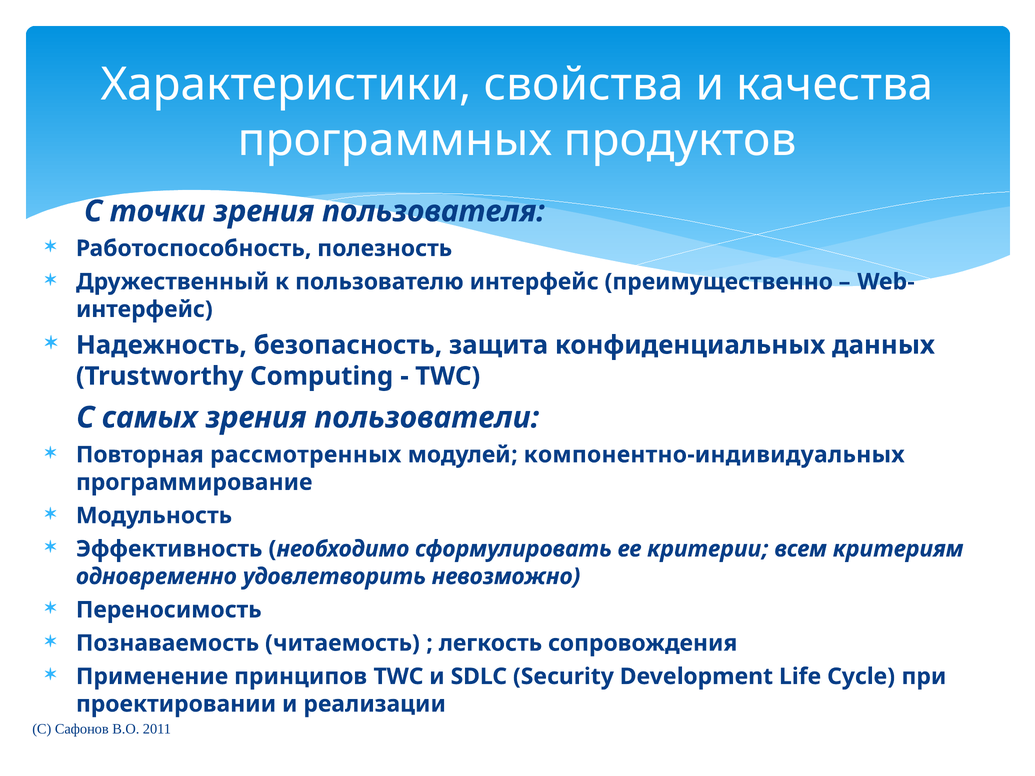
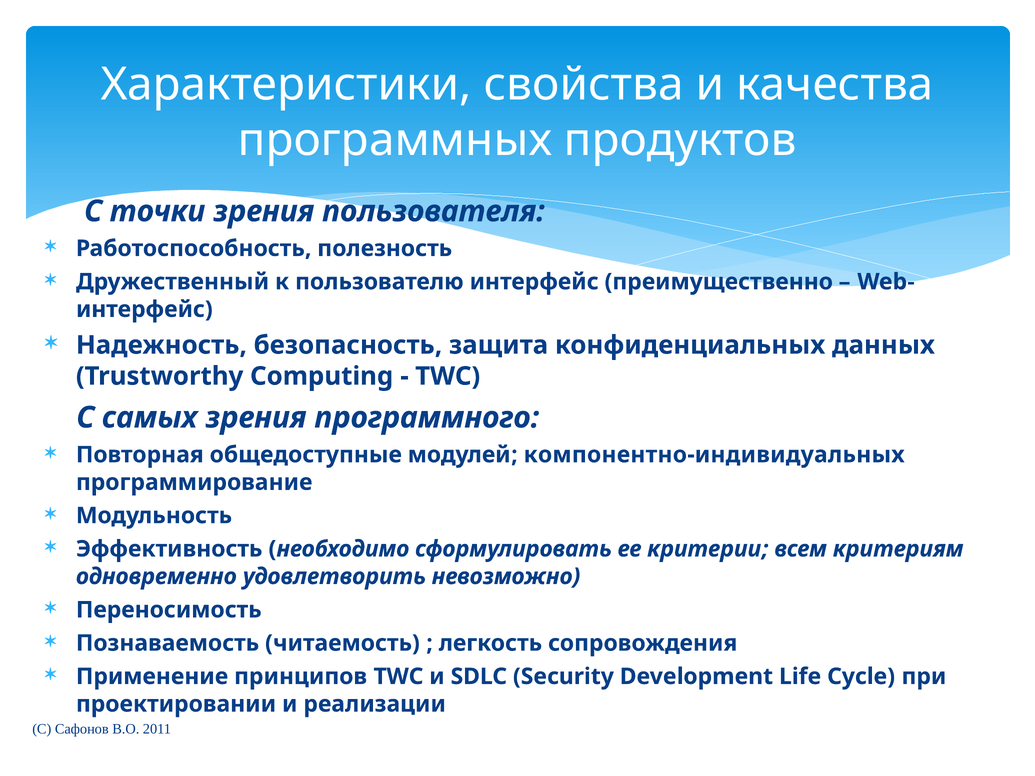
пользователи: пользователи -> программного (427, 418)
рассмотренных: рассмотренных -> общедоступные (306, 455)
